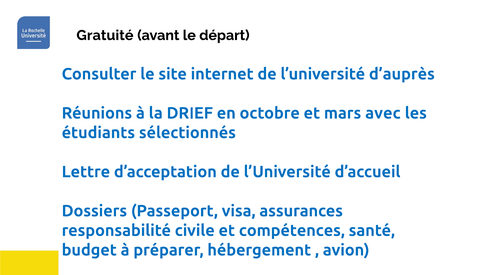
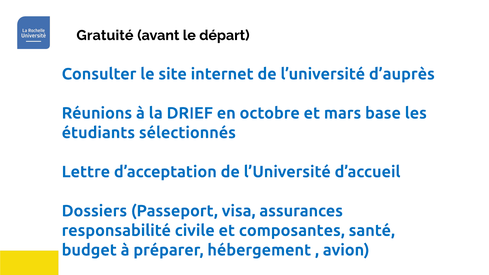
avec: avec -> base (383, 113)
compétences: compétences -> composantes (292, 231)
